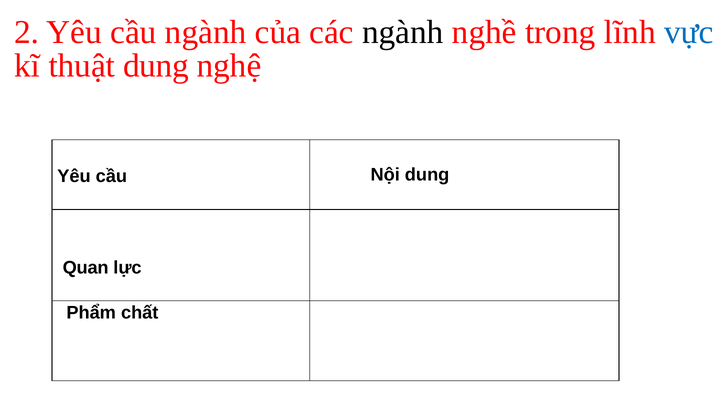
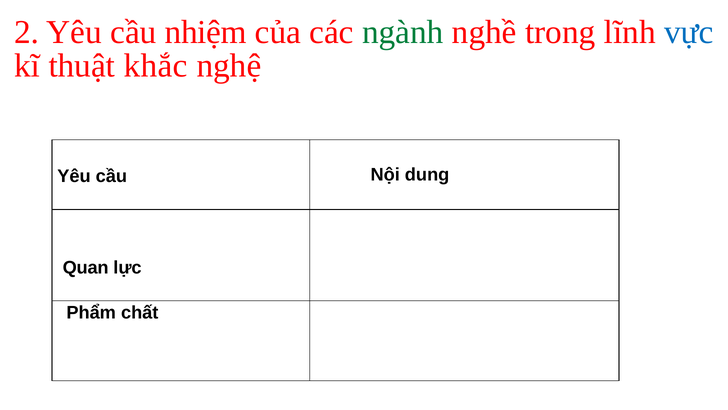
cầu ngành: ngành -> nhiệm (206, 32)
ngành colour: black -> green (403, 32)
thuật dung: dung -> khắc (156, 66)
